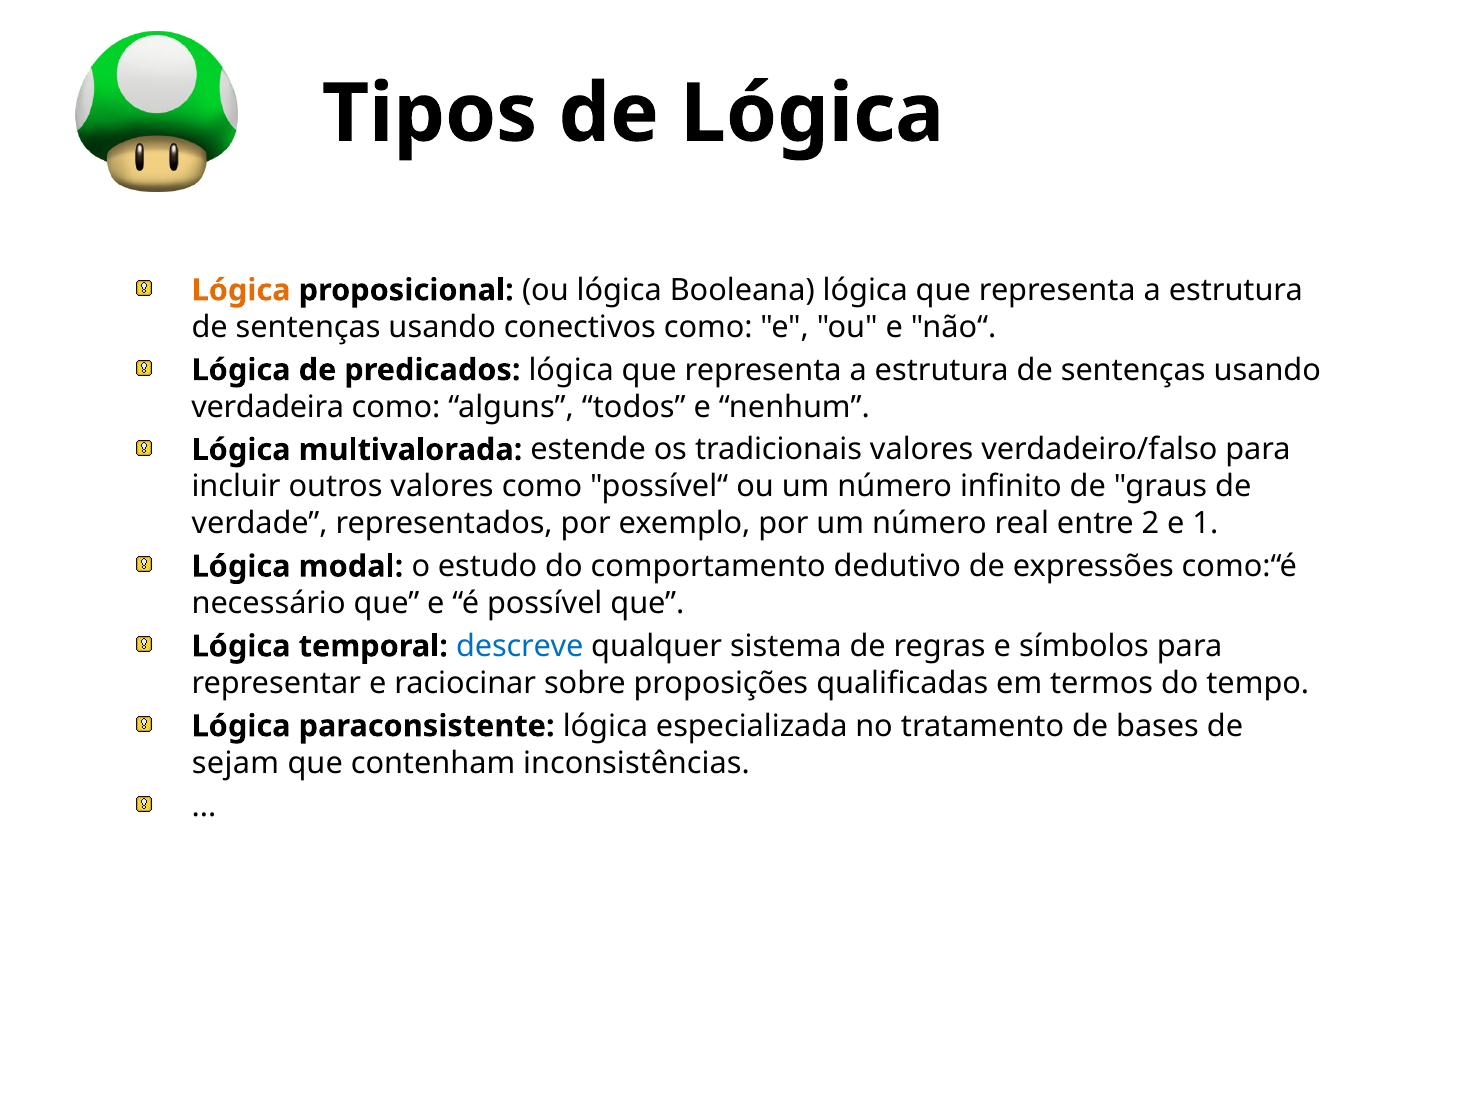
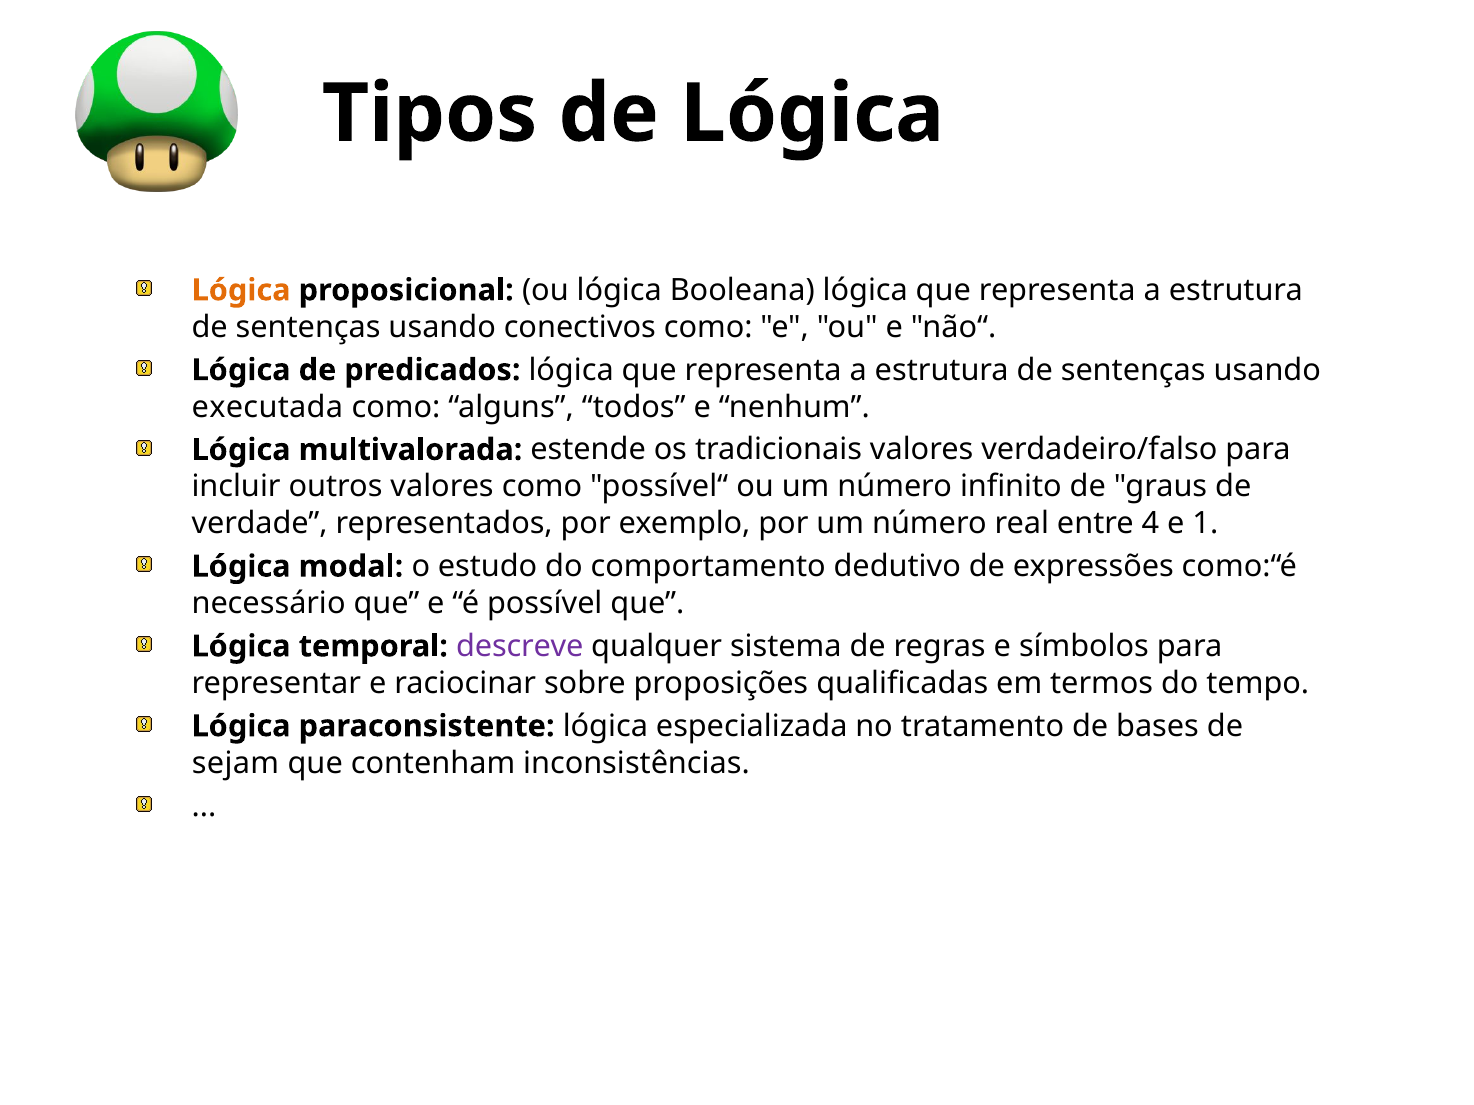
verdadeira: verdadeira -> executada (267, 407)
2: 2 -> 4 (1150, 524)
descreve colour: blue -> purple (520, 647)
